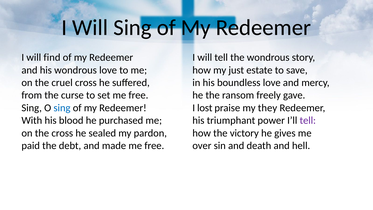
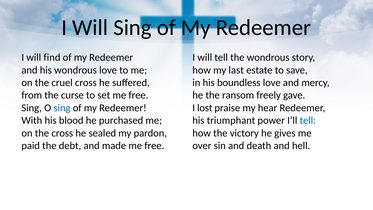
just: just -> last (236, 70)
they: they -> hear (268, 108)
tell colour: purple -> blue (308, 120)
